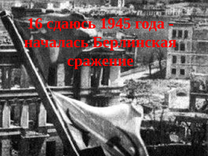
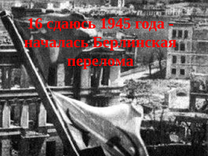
сражение: сражение -> перелома (100, 61)
